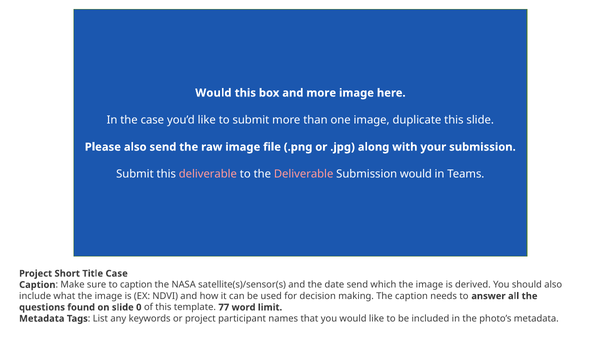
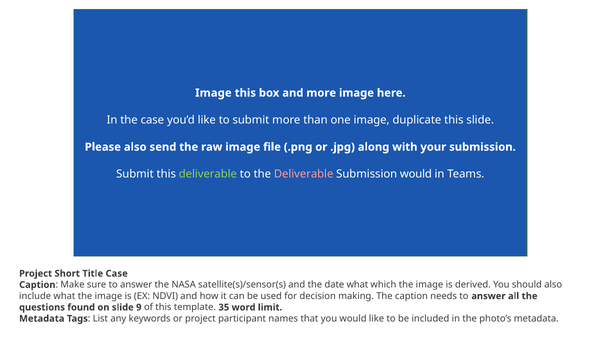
Would: Would -> Image (213, 93)
deliverable colour: pink -> light green (208, 174)
sure to caption: caption -> answer (136, 285)
date send: send -> what (357, 285)
0: 0 -> 9 (139, 307)
77: 77 -> 35 (224, 307)
